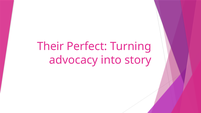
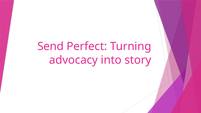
Their: Their -> Send (50, 46)
